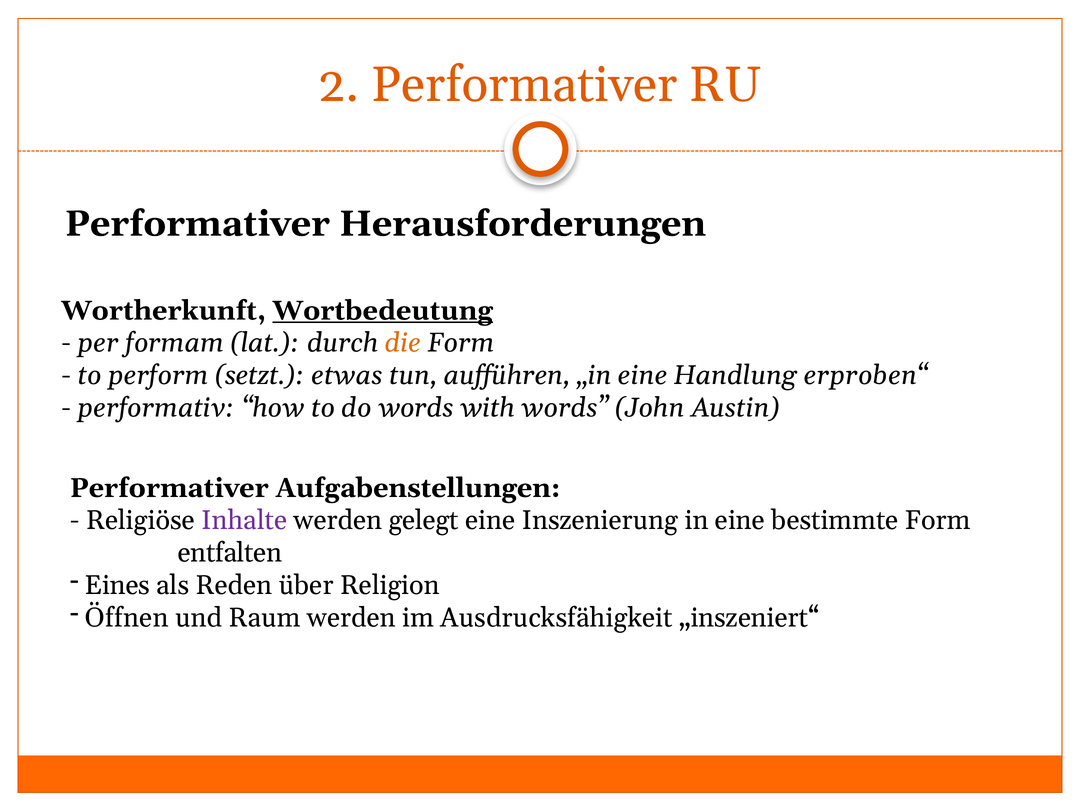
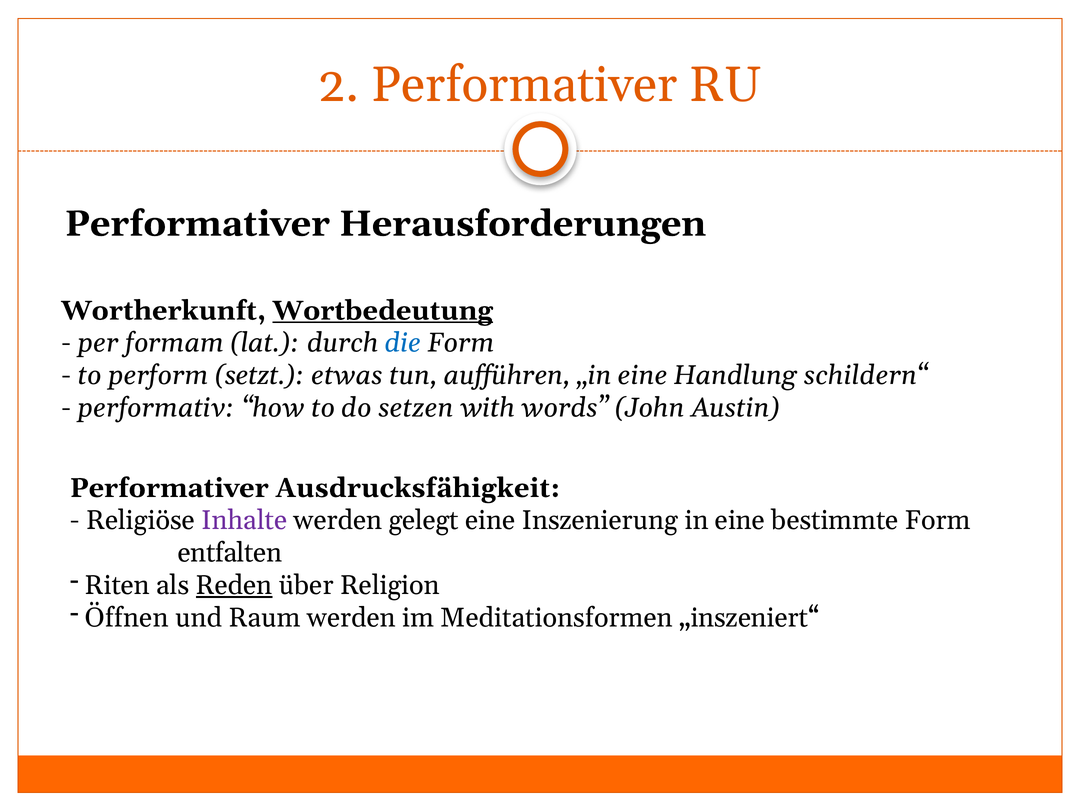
die colour: orange -> blue (403, 343)
erproben“: erproben“ -> schildern“ (866, 375)
do words: words -> setzen (416, 408)
Aufgabenstellungen: Aufgabenstellungen -> Ausdrucksfähigkeit (418, 488)
Eines: Eines -> Riten (117, 585)
Reden underline: none -> present (234, 585)
Ausdrucksfähigkeit: Ausdrucksfähigkeit -> Meditationsformen (557, 618)
